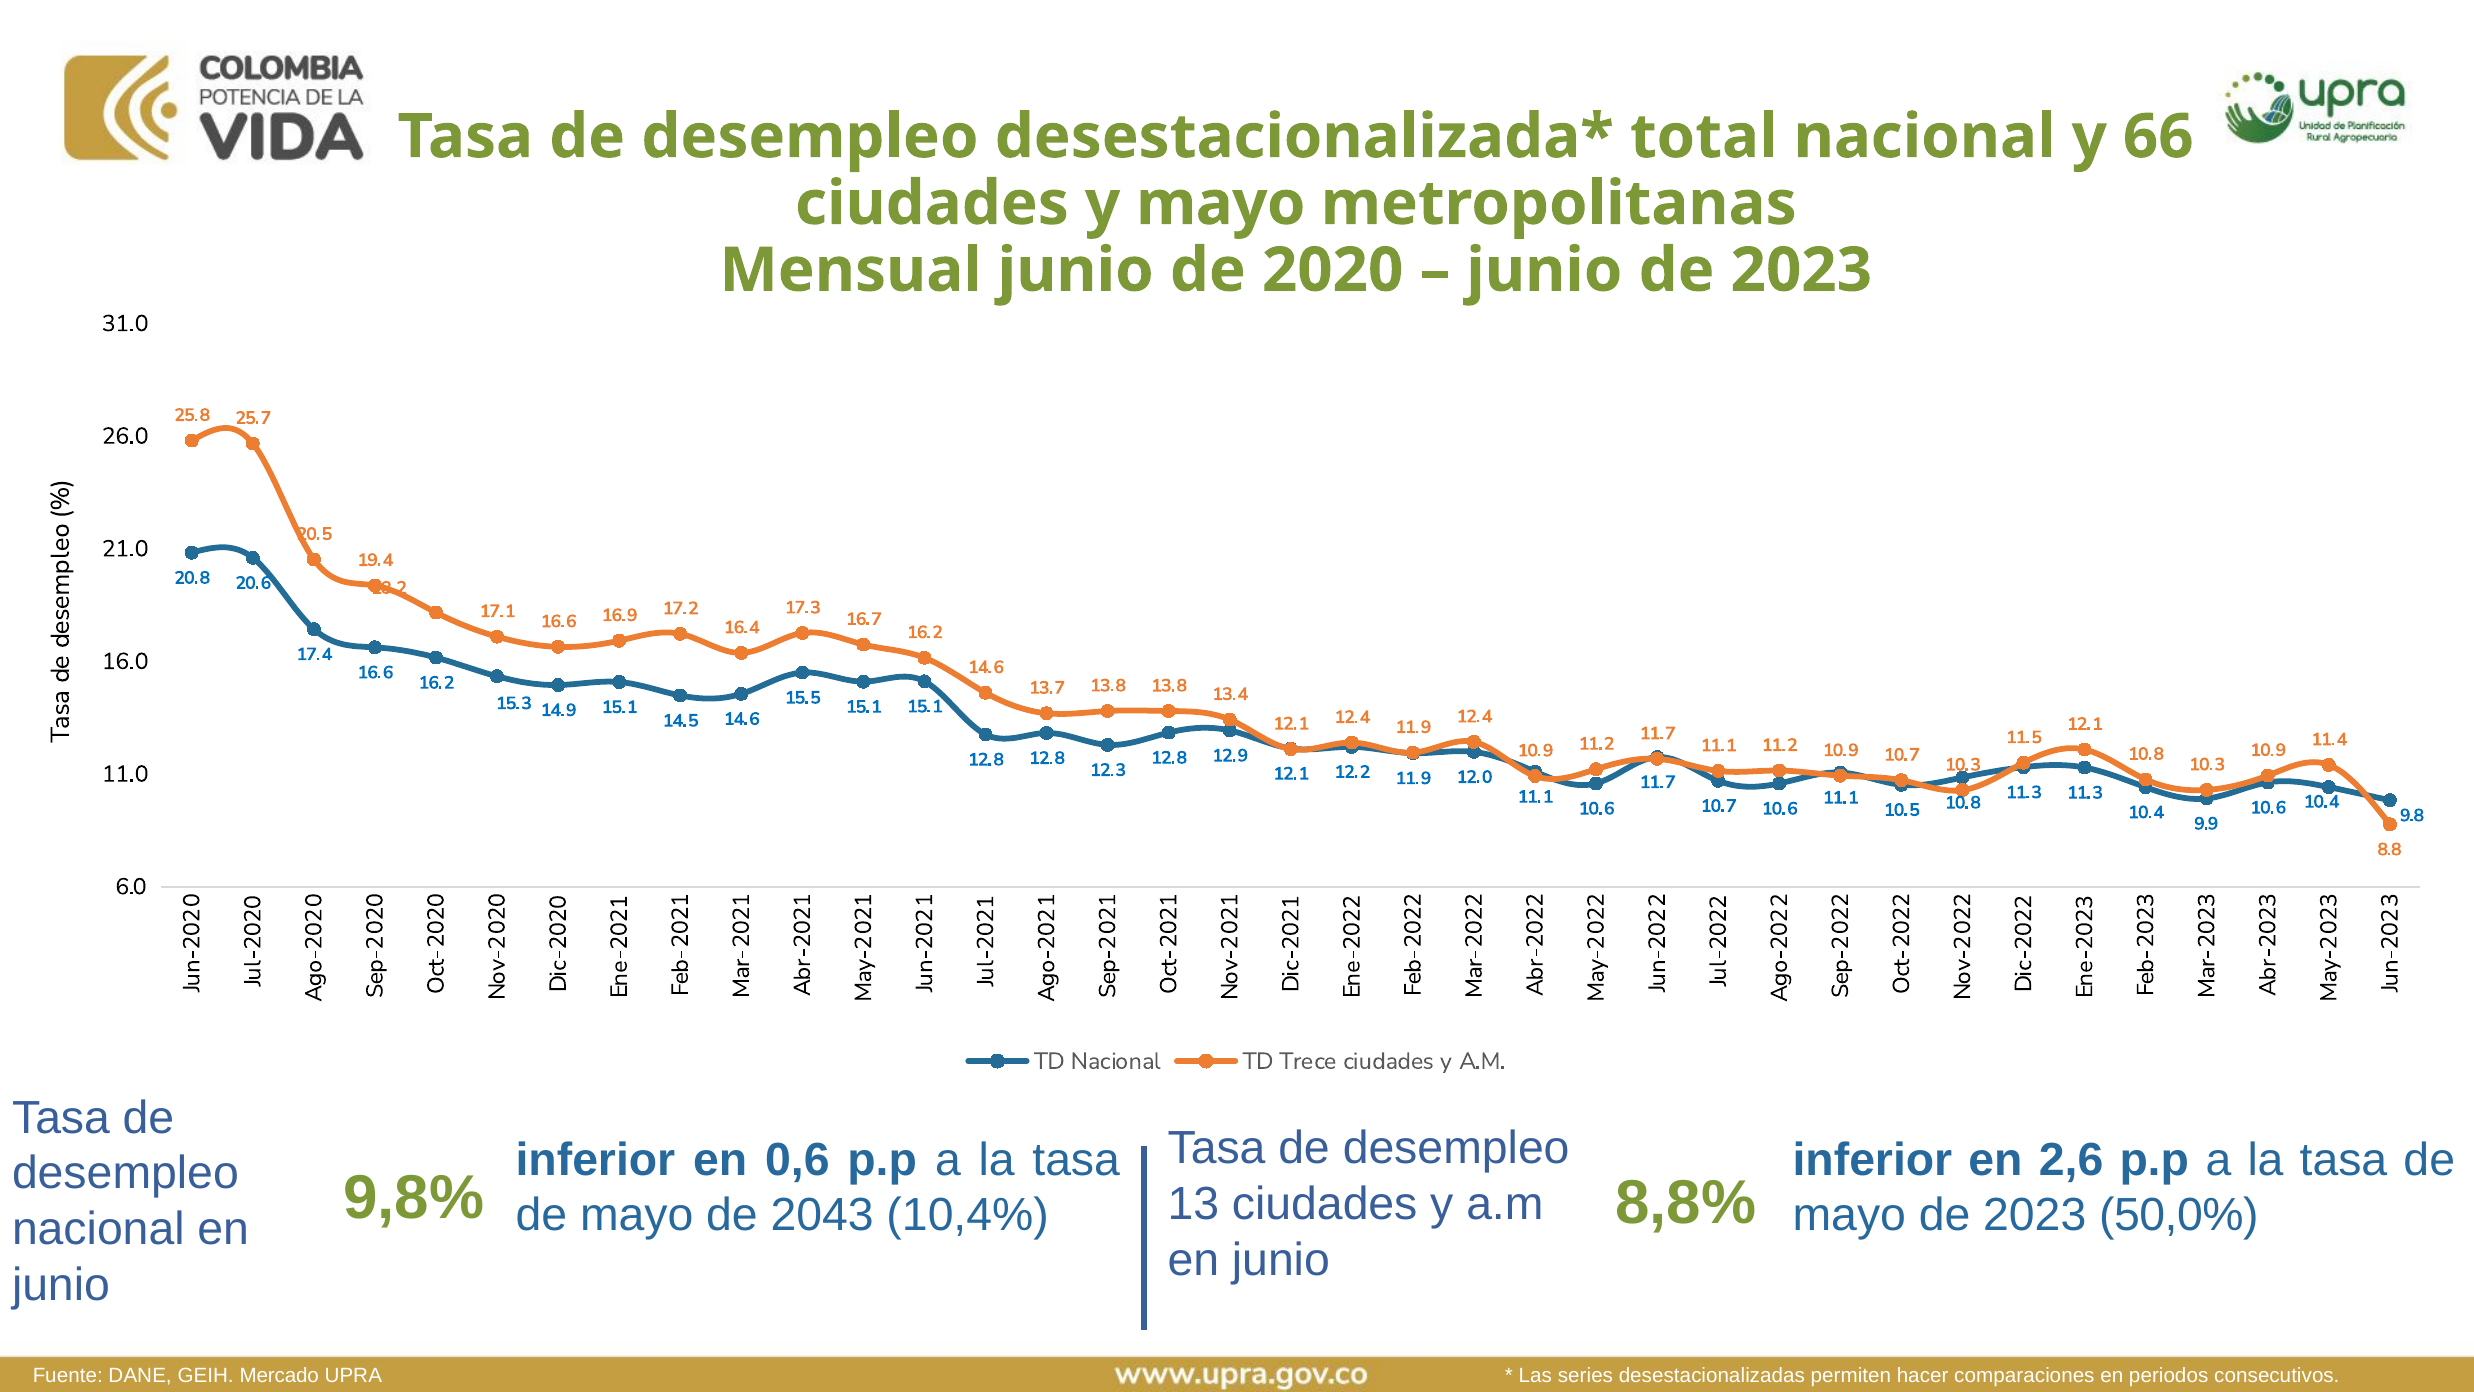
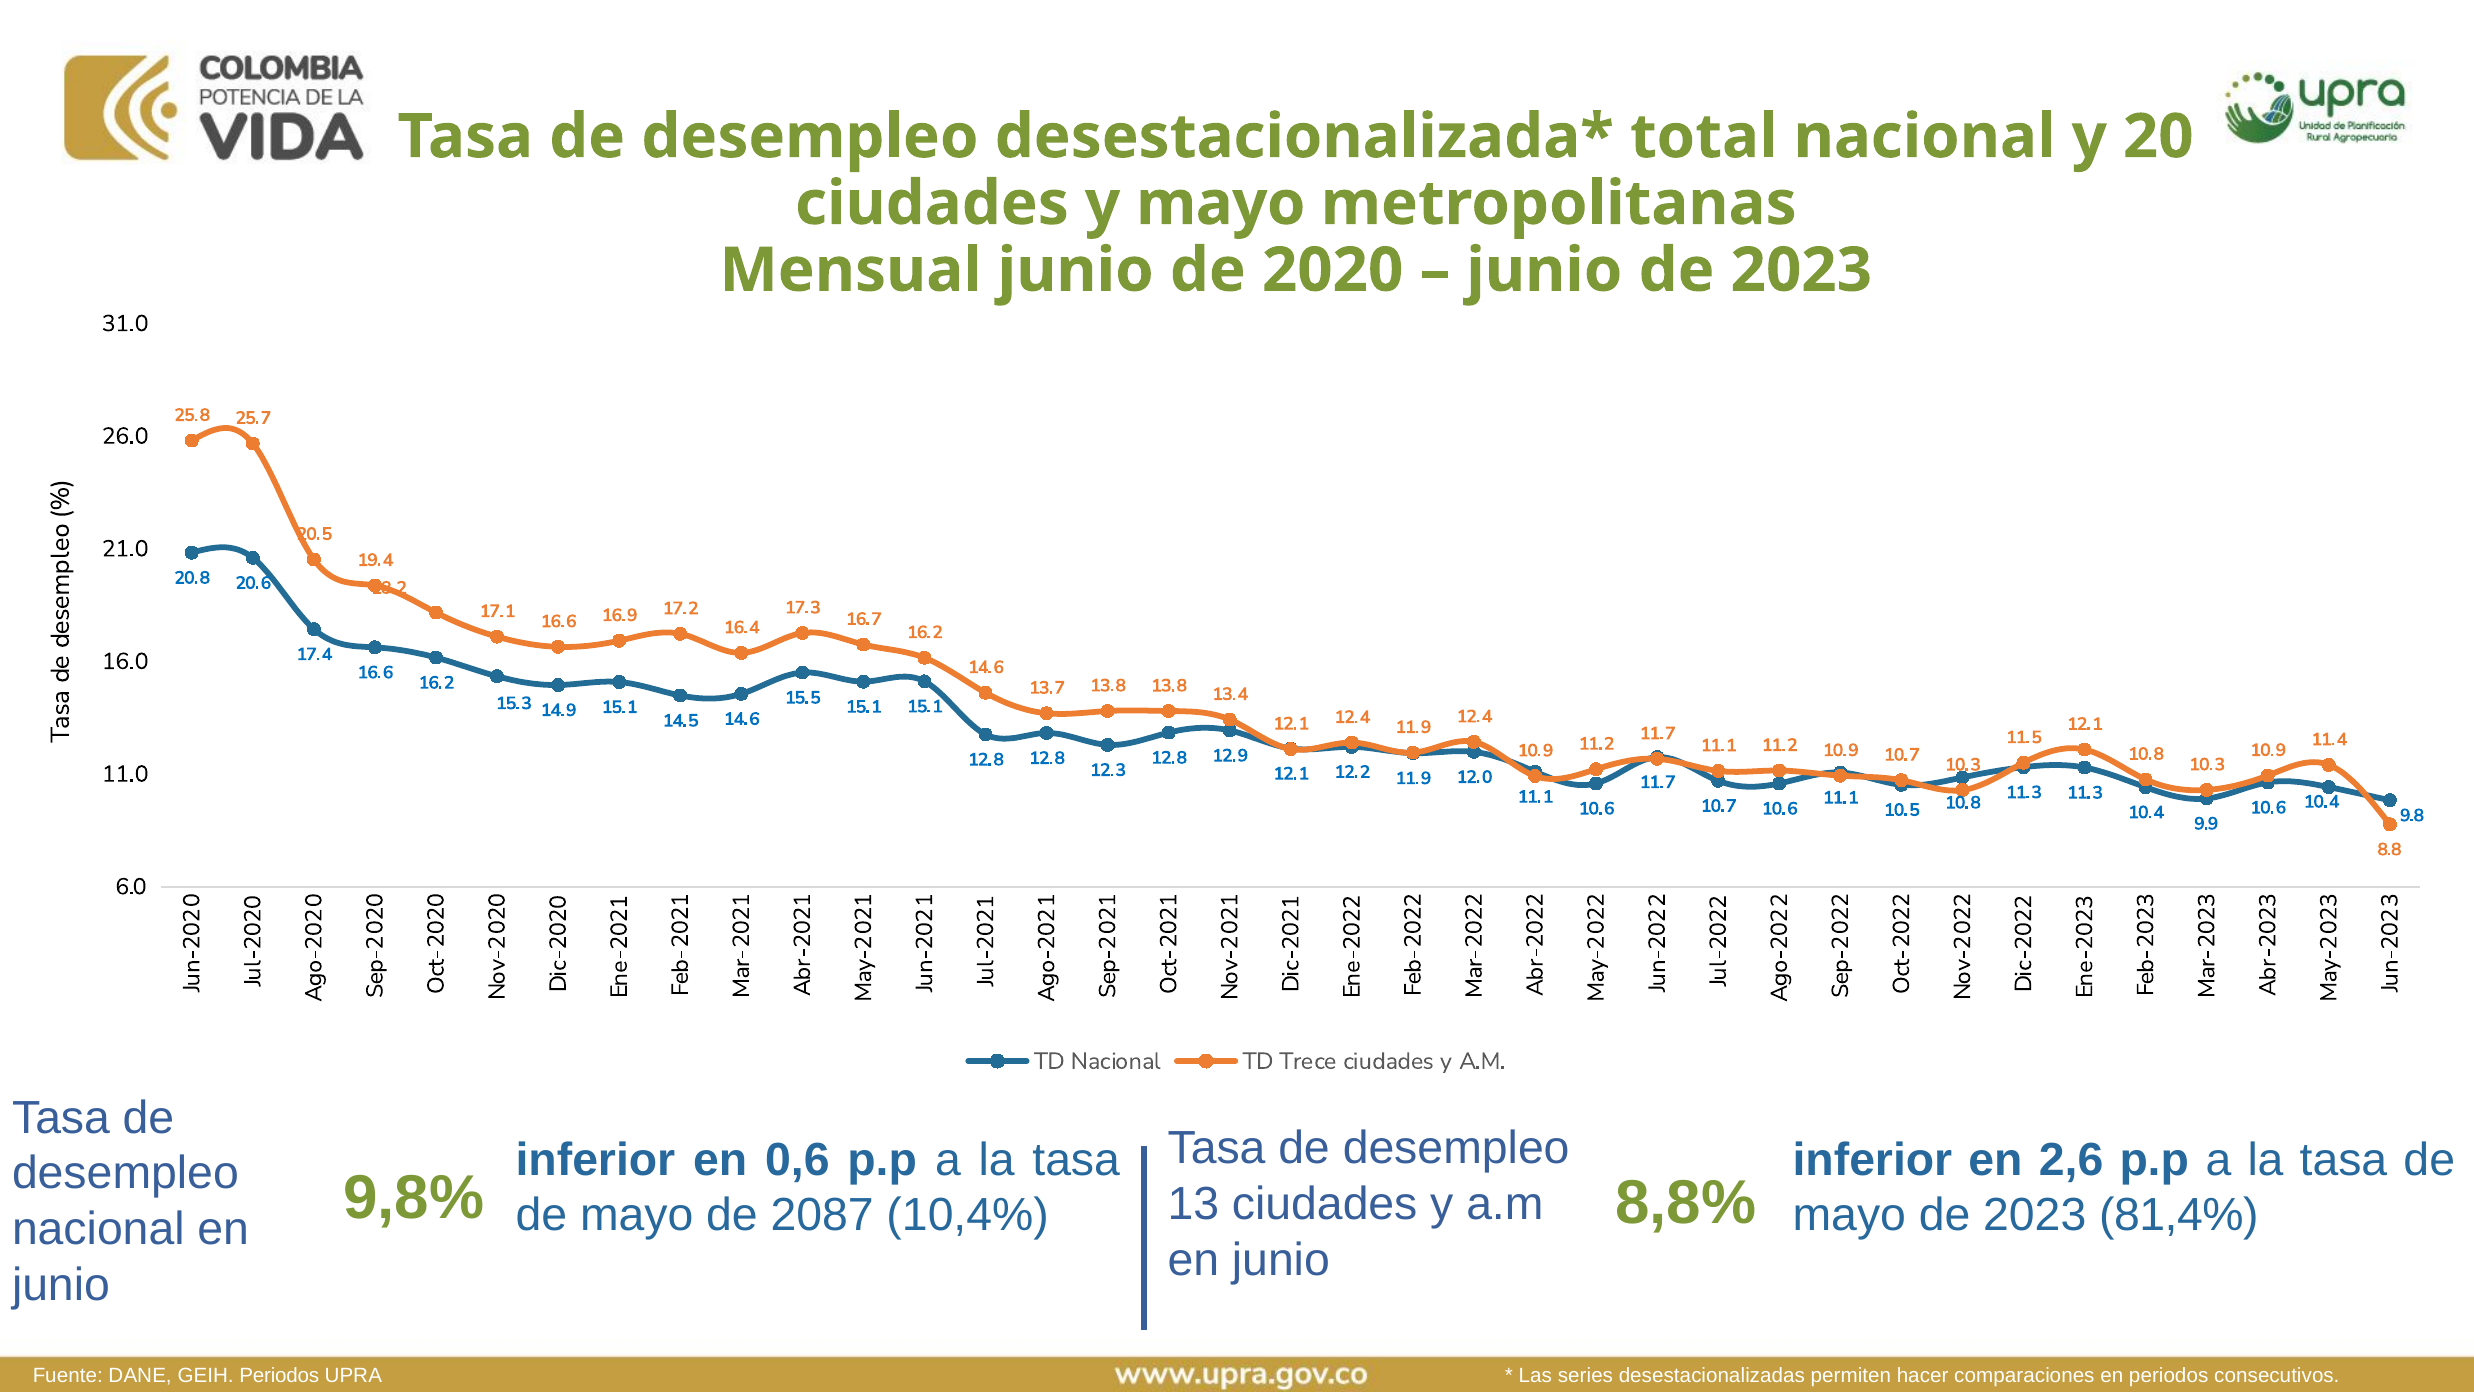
66: 66 -> 20 (2158, 137)
2043: 2043 -> 2087 (822, 1215)
50,0%: 50,0% -> 81,4% (2179, 1215)
GEIH Mercado: Mercado -> Periodos (279, 1376)
